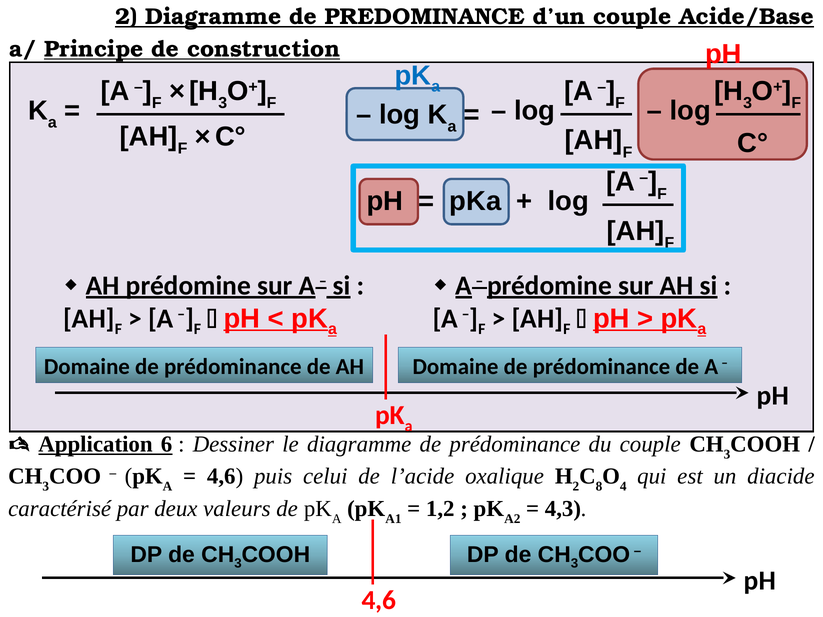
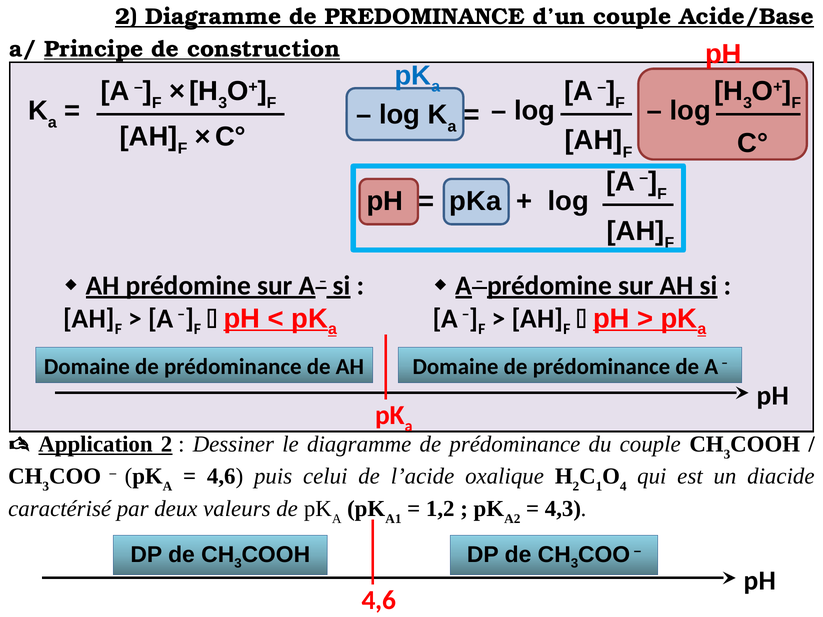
Application 6: 6 -> 2 (167, 444)
8: 8 -> 1 (599, 487)
